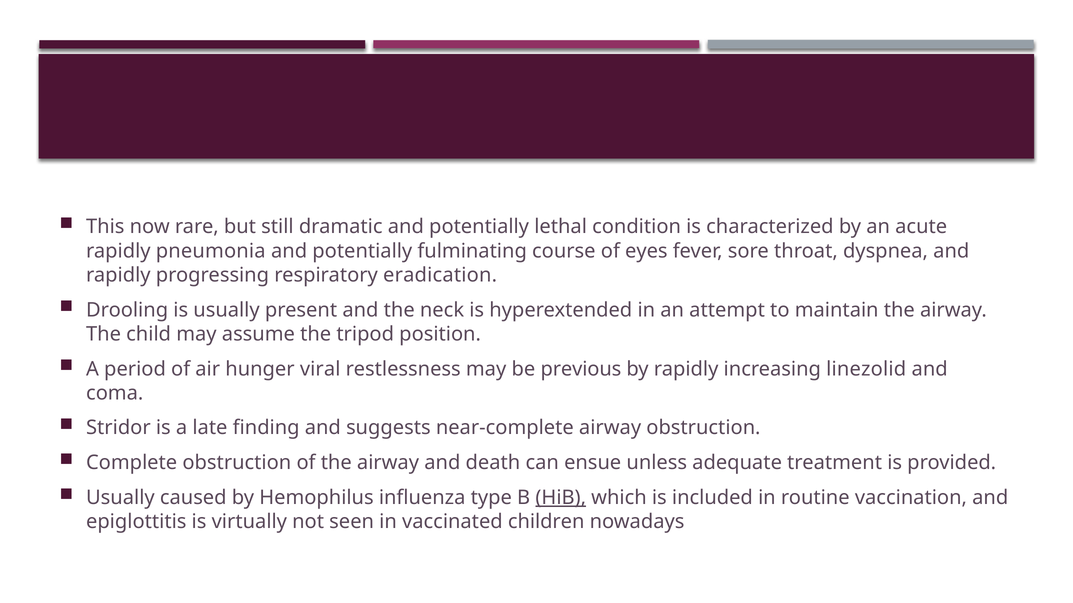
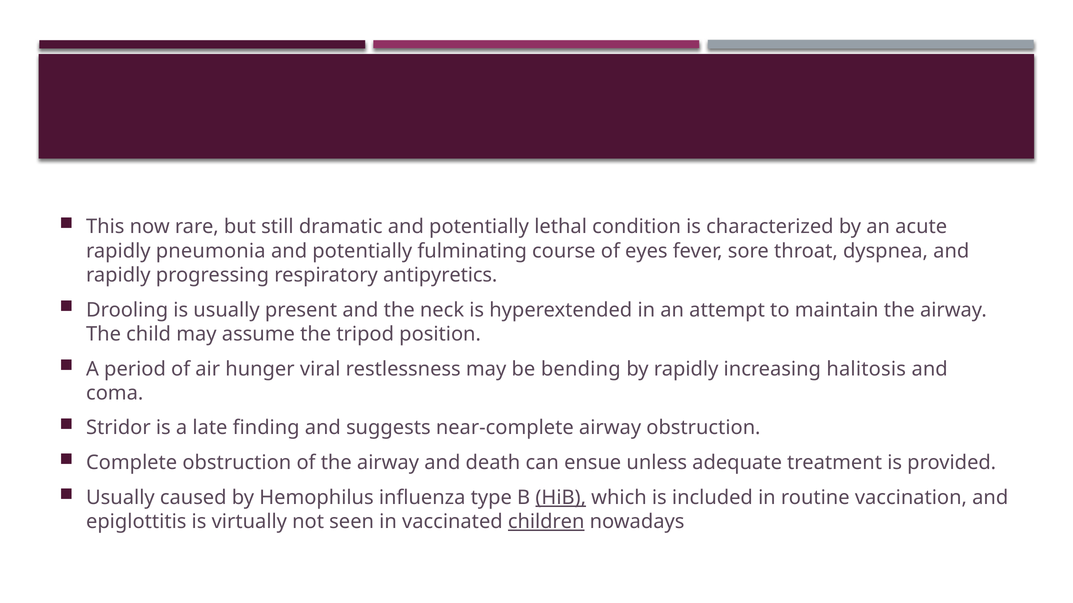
eradication: eradication -> antipyretics (440, 275)
previous: previous -> bending (581, 369)
linezolid: linezolid -> halitosis (866, 369)
children underline: none -> present (546, 522)
